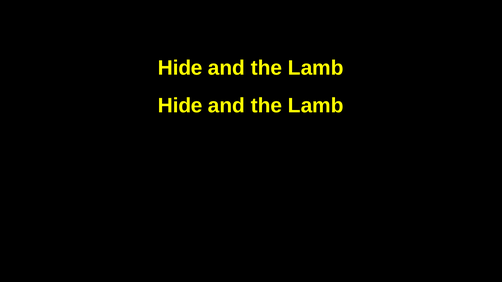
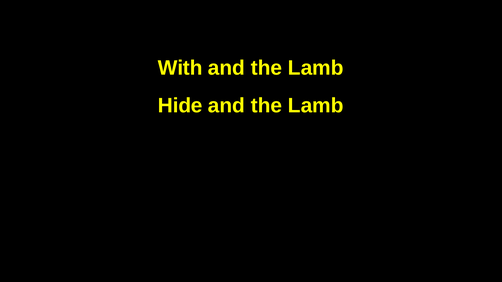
Hide: Hide -> With (180, 68)
